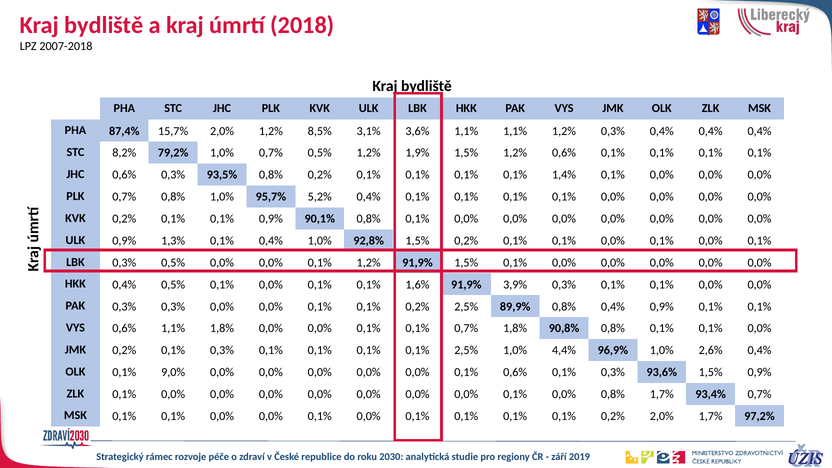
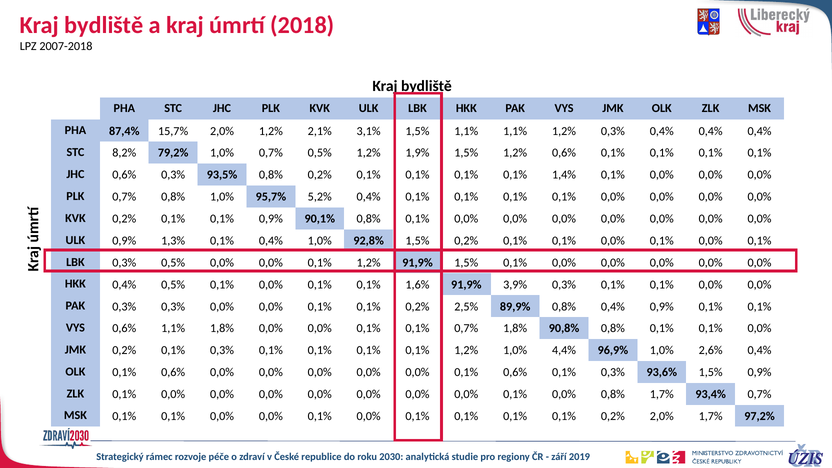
8,5%: 8,5% -> 2,1% (320, 131)
3,1% 3,6%: 3,6% -> 1,5% (417, 131)
0,1% 0,1% 2,5%: 2,5% -> 1,2% (466, 350)
OLK 0,1% 9,0%: 9,0% -> 0,6% (173, 372)
